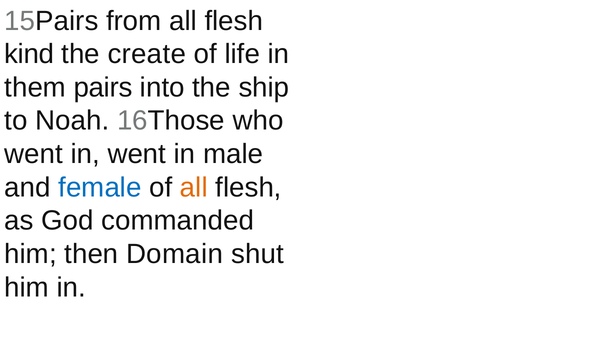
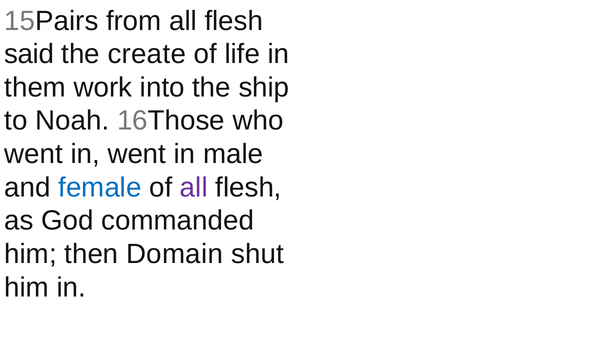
kind: kind -> said (29, 54)
pairs: pairs -> work (103, 87)
all colour: orange -> purple (194, 187)
